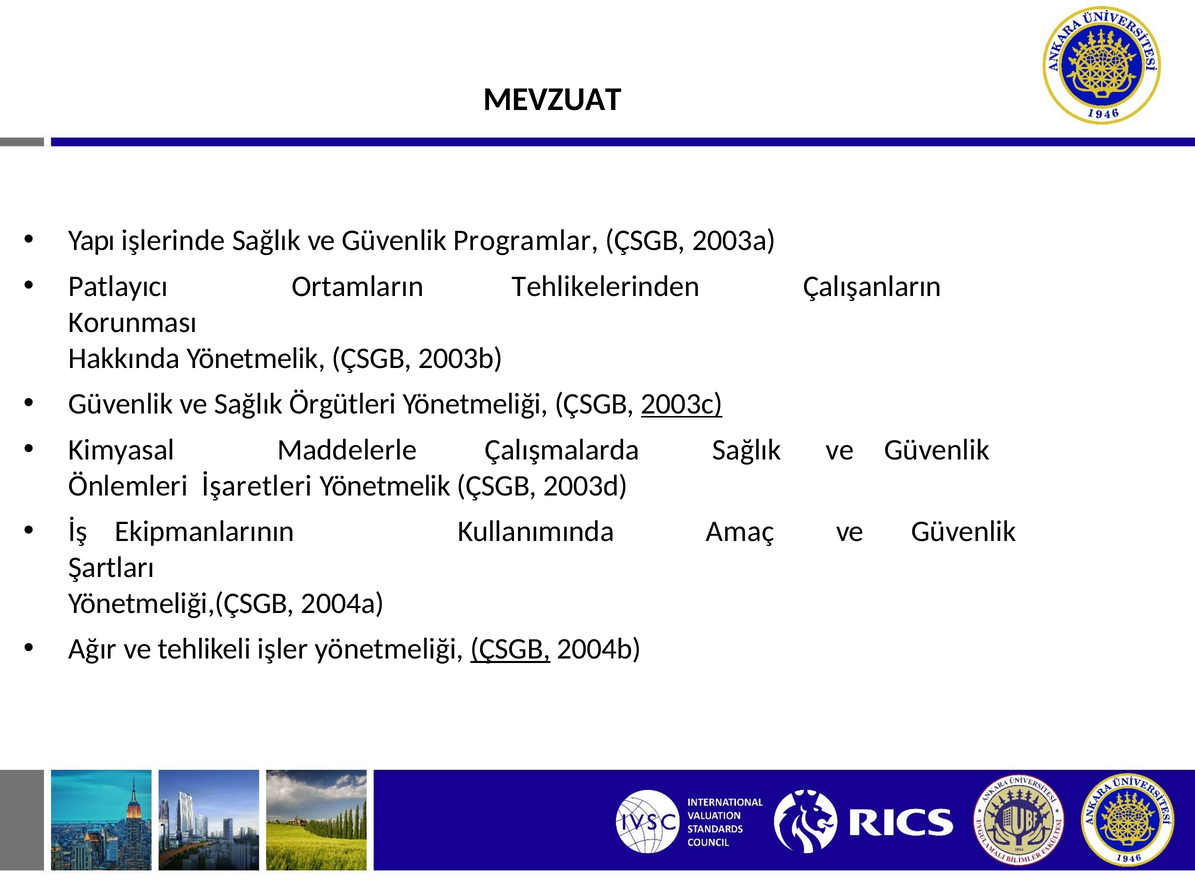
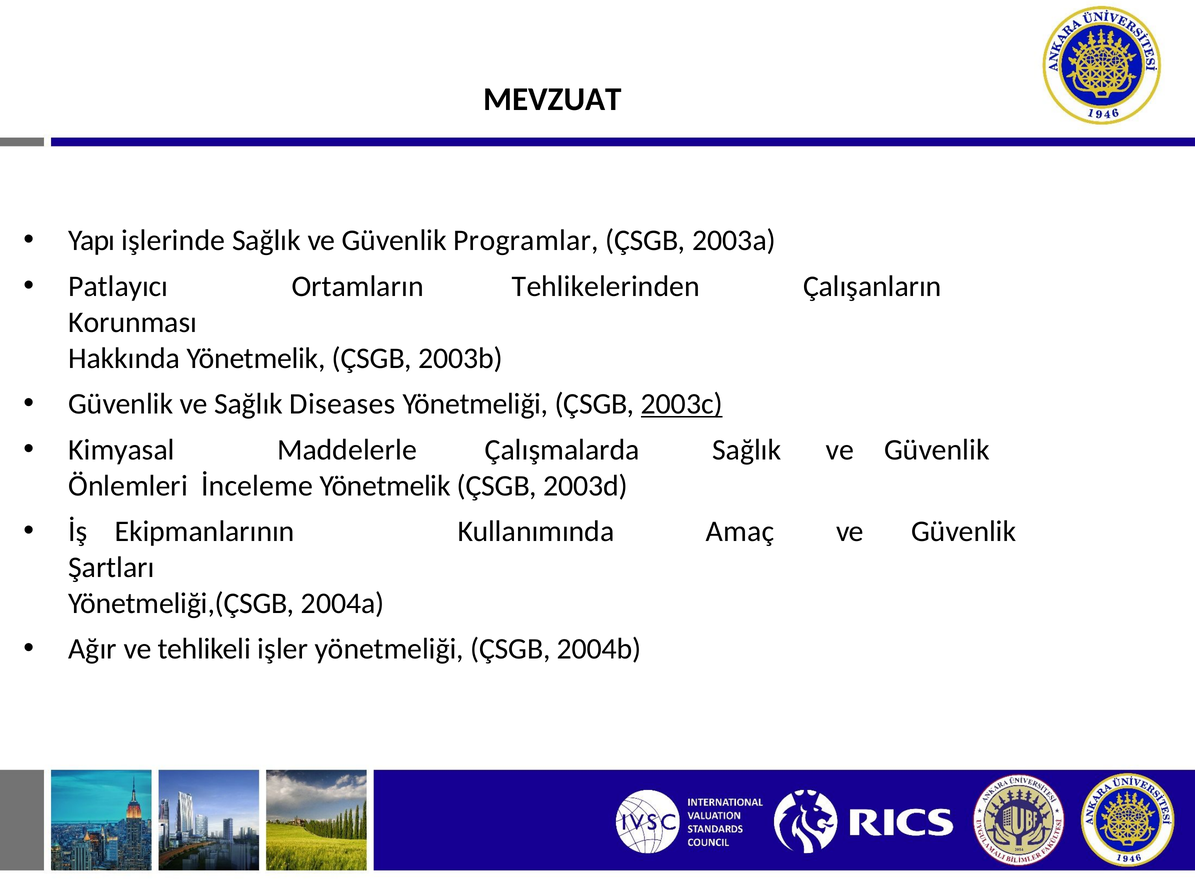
Örgütleri: Örgütleri -> Diseases (343, 404)
İşaretleri: İşaretleri -> İnceleme (257, 486)
ÇSGB underline: present -> none (510, 649)
